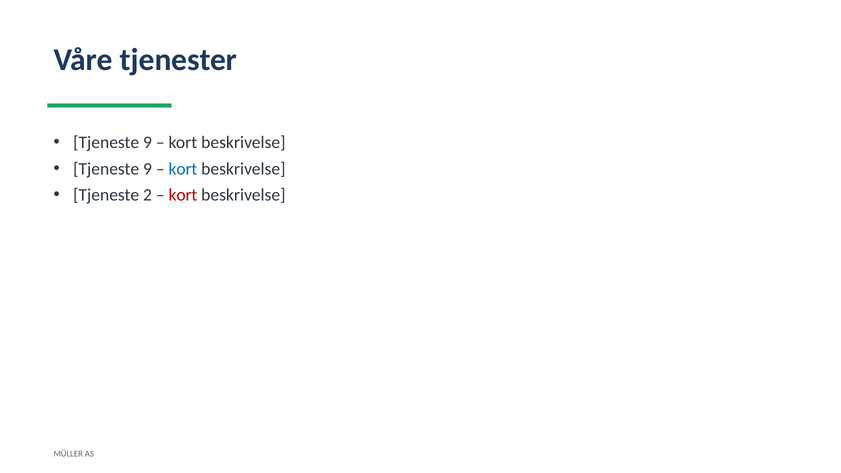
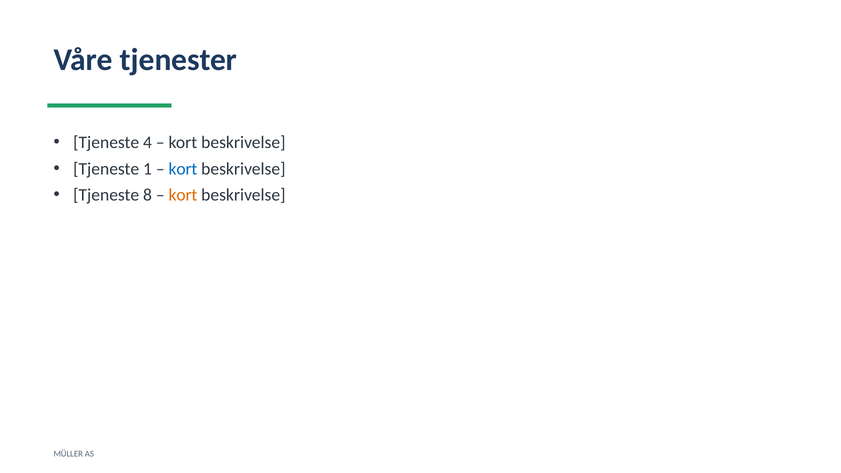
9: 9 -> 4 (147, 142)
9: 9 -> 1 (147, 169)
2: 2 -> 8 (147, 195)
kort colour: red -> orange (183, 195)
